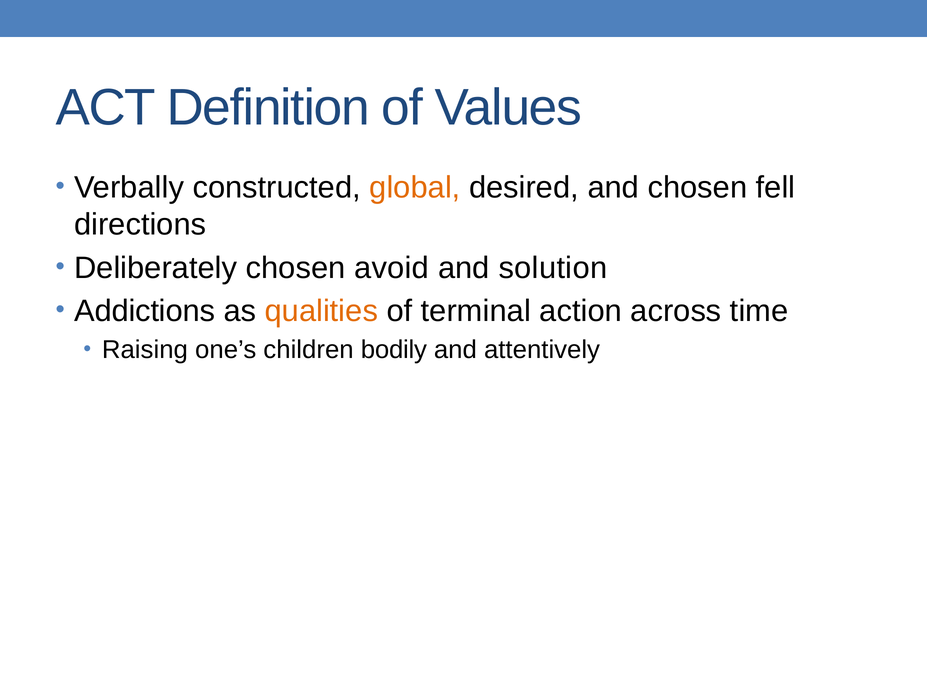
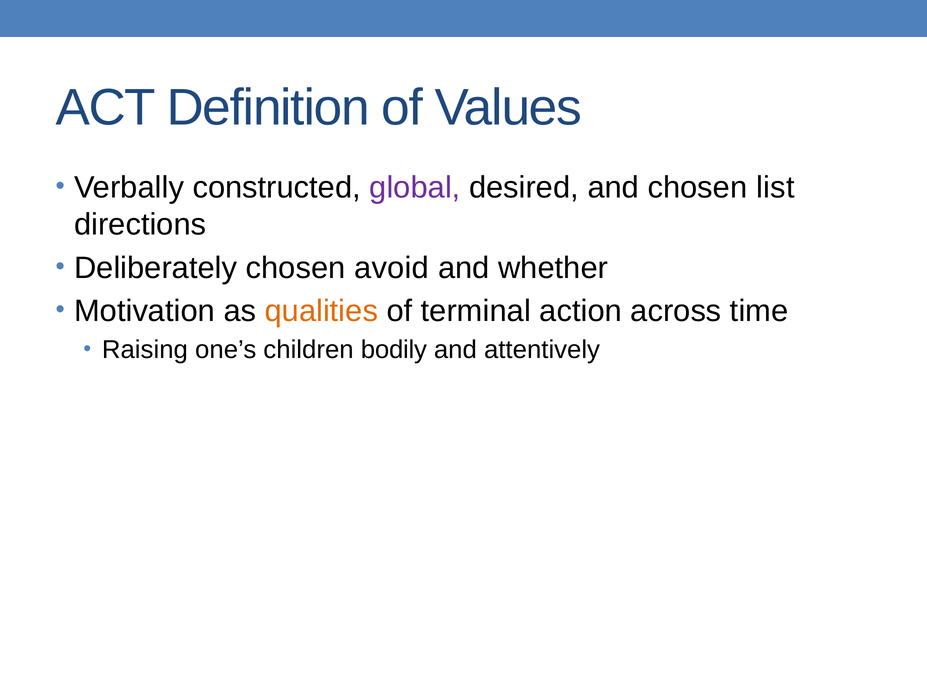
global colour: orange -> purple (415, 188)
fell: fell -> list (775, 188)
solution: solution -> whether (553, 268)
Addictions: Addictions -> Motivation (145, 311)
